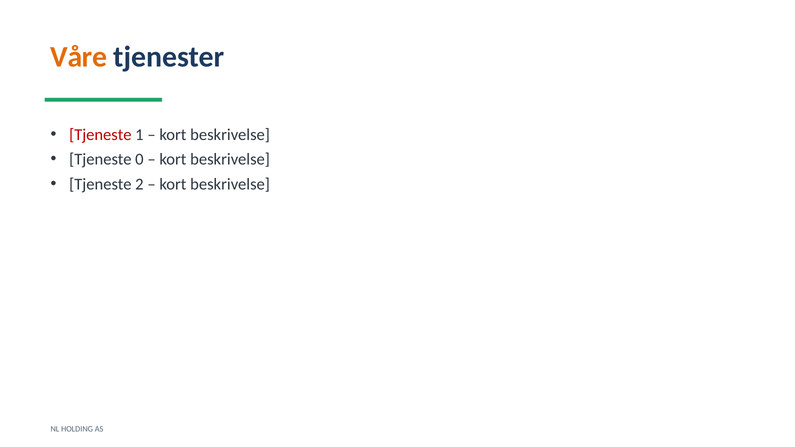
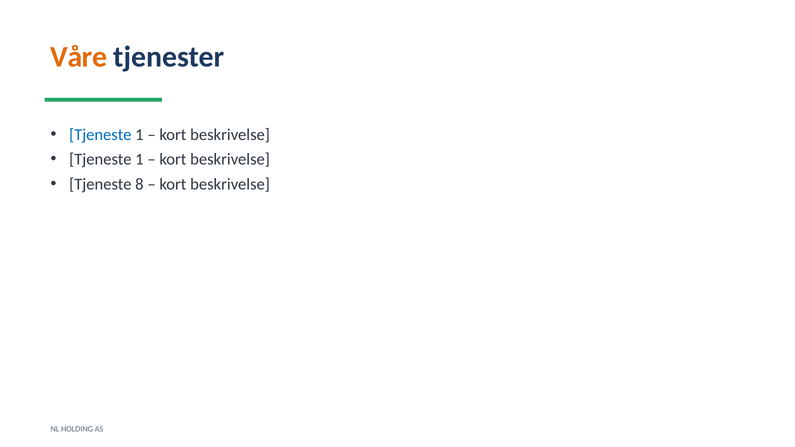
Tjeneste colour: red -> blue (100, 135)
0: 0 -> 1 (139, 160)
2: 2 -> 8 (139, 184)
